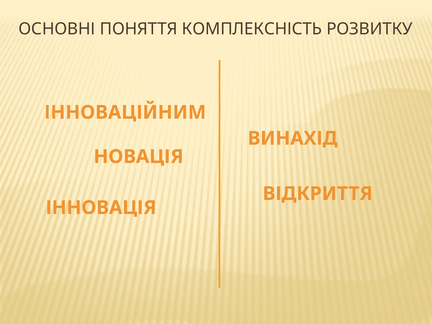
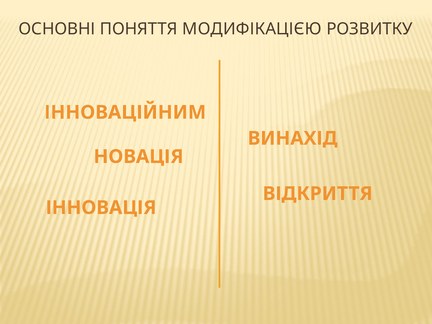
КОМПЛЕКСНІСТЬ: КОМПЛЕКСНІСТЬ -> МОДИФІКАЦІЄЮ (252, 29)
